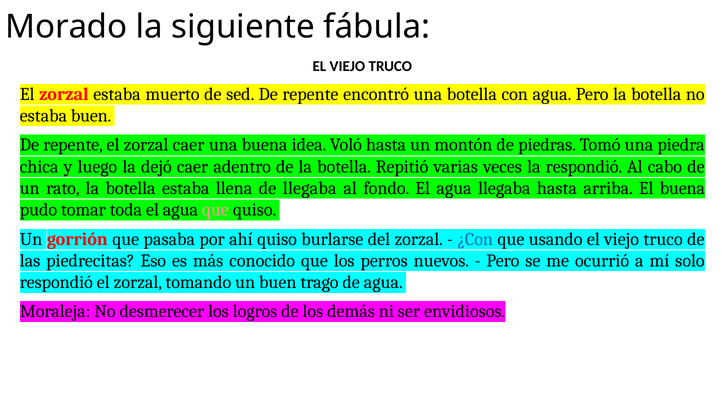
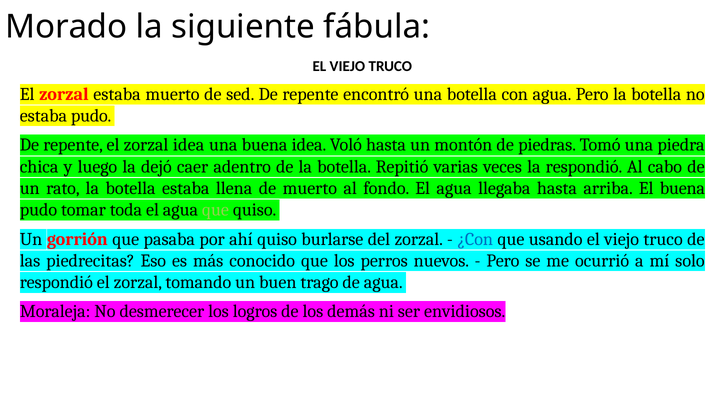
estaba buen: buen -> pudo (91, 116)
zorzal caer: caer -> idea (189, 145)
de llegaba: llegaba -> muerto (310, 189)
que colour: pink -> light green (215, 210)
